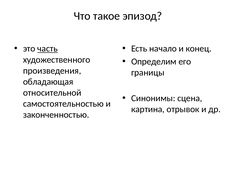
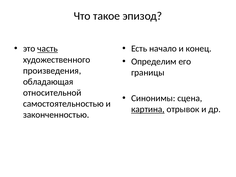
картина underline: none -> present (148, 109)
